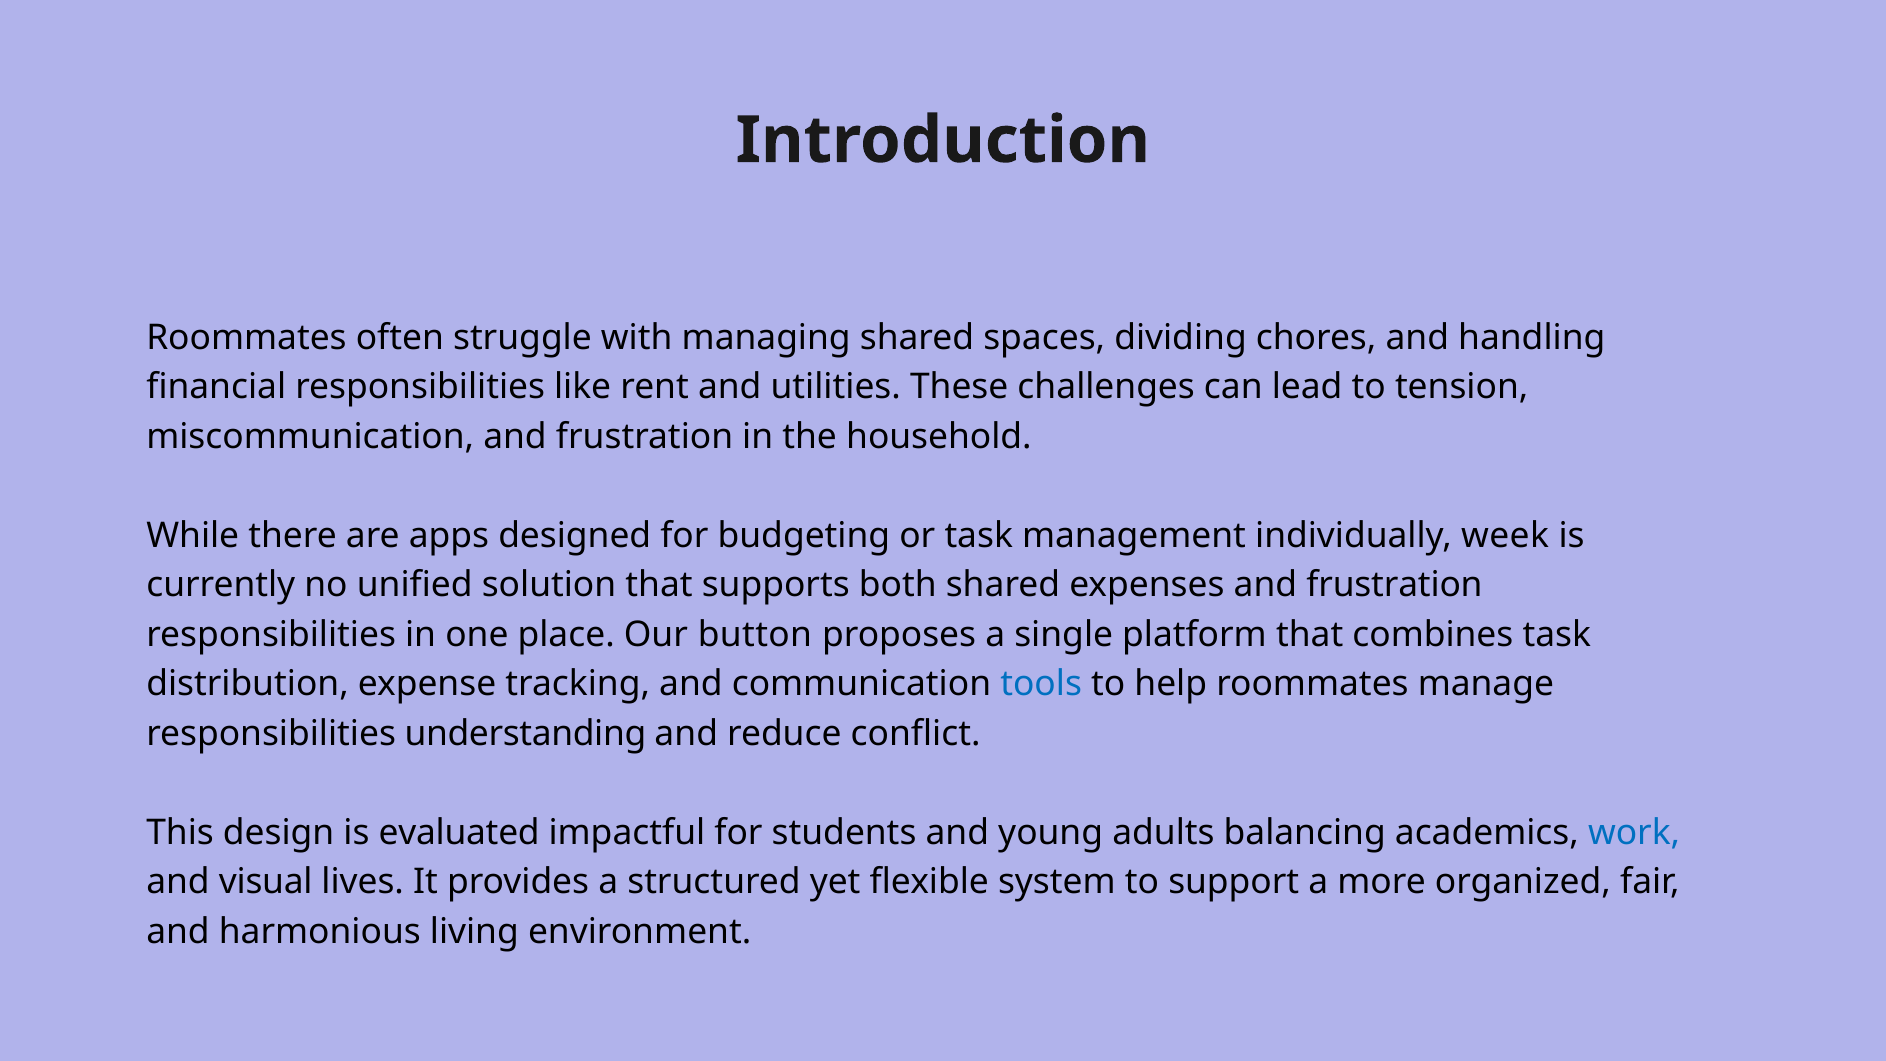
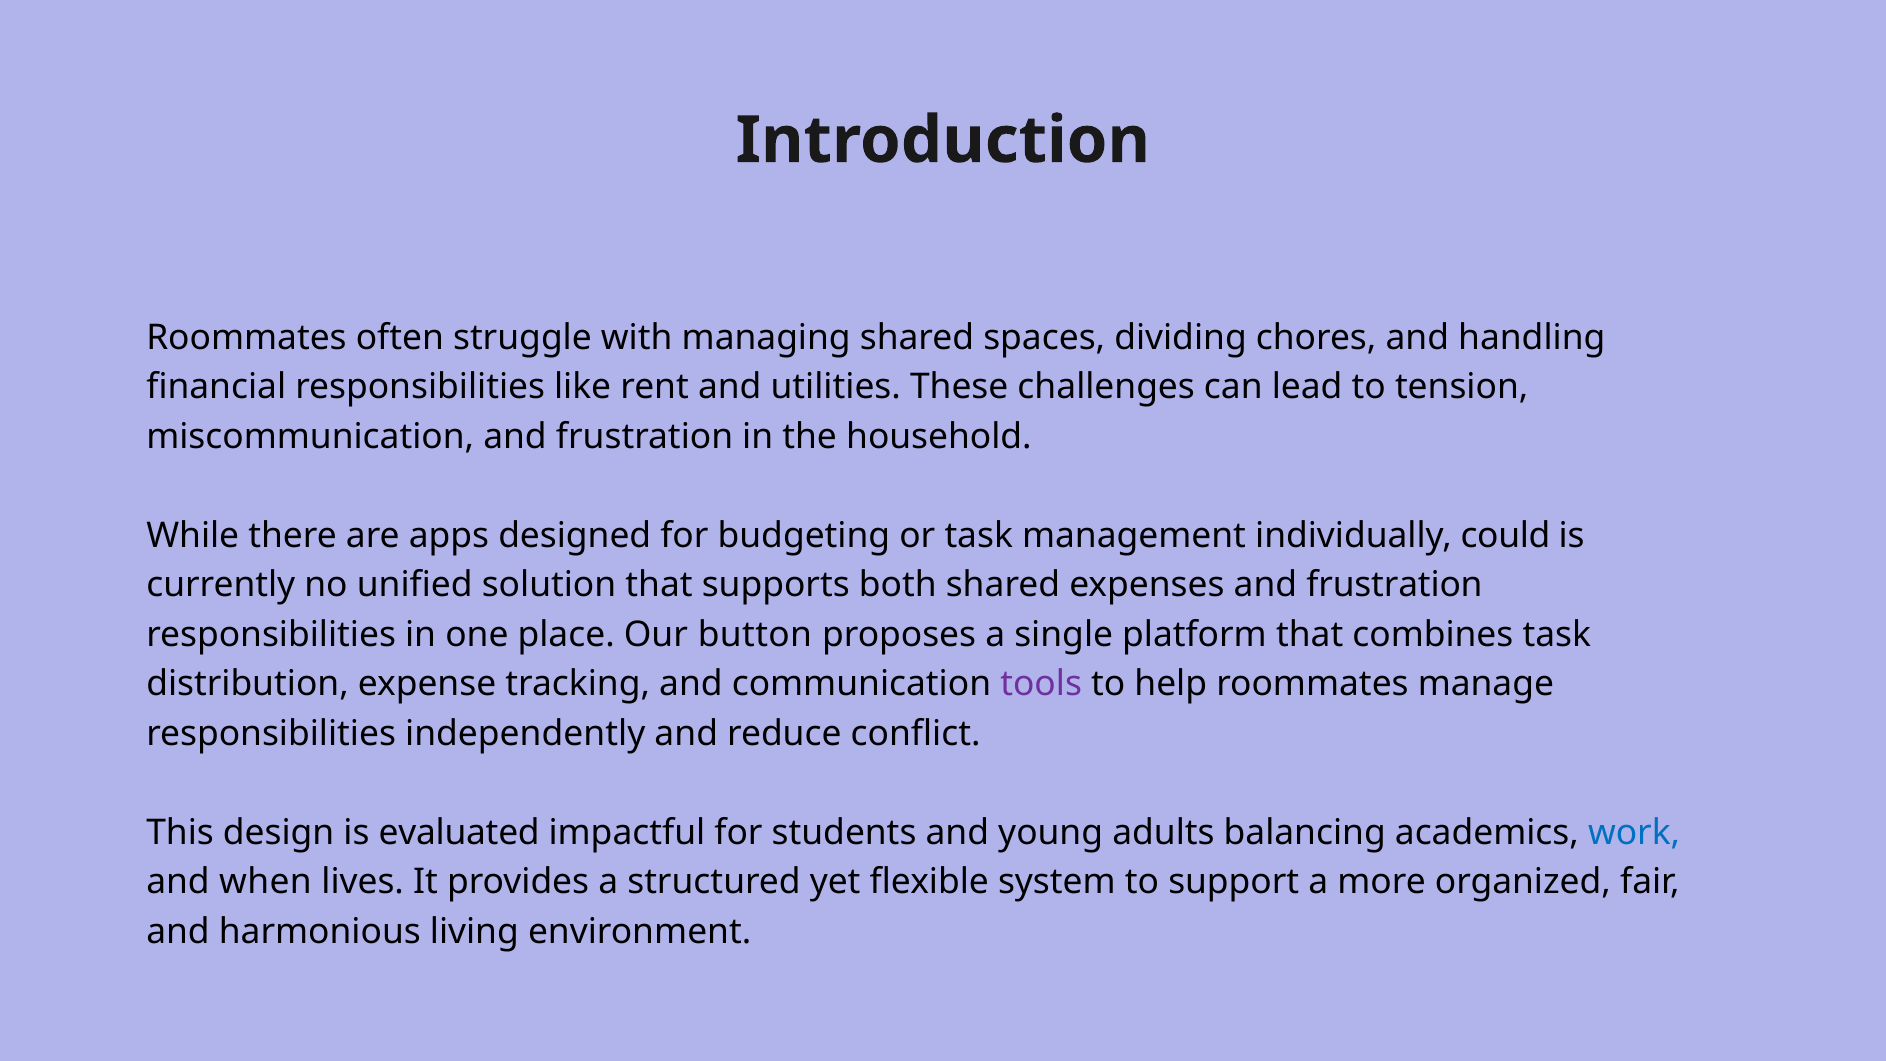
week: week -> could (1505, 536)
tools colour: blue -> purple (1041, 684)
understanding: understanding -> independently (525, 734)
visual: visual -> when (265, 882)
